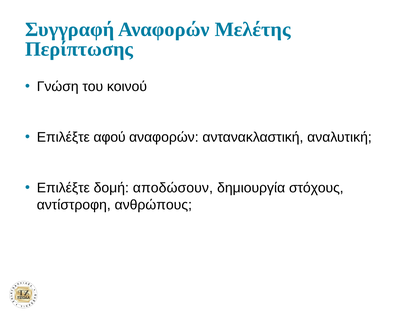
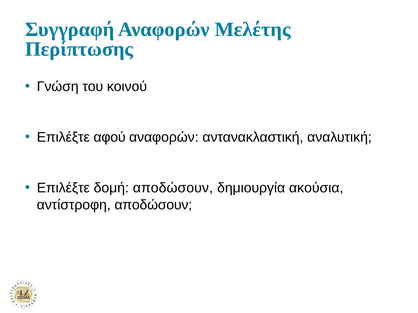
στόχους: στόχους -> ακούσια (316, 188)
αντίστροφη ανθρώπους: ανθρώπους -> αποδώσουν (153, 205)
